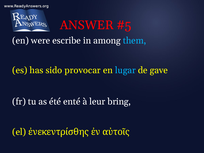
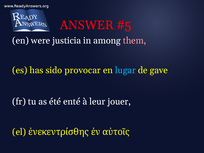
escribe: escribe -> justicia (67, 41)
them colour: light blue -> pink (135, 41)
bring: bring -> jouer (119, 102)
